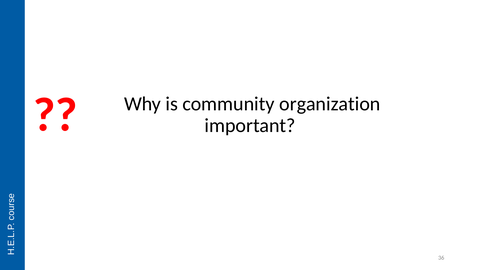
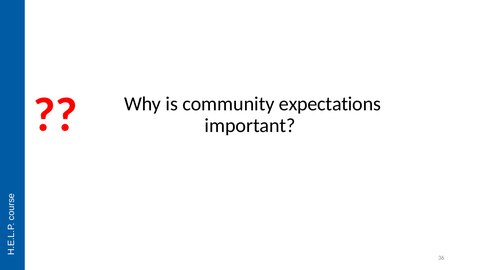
organization: organization -> expectations (330, 104)
